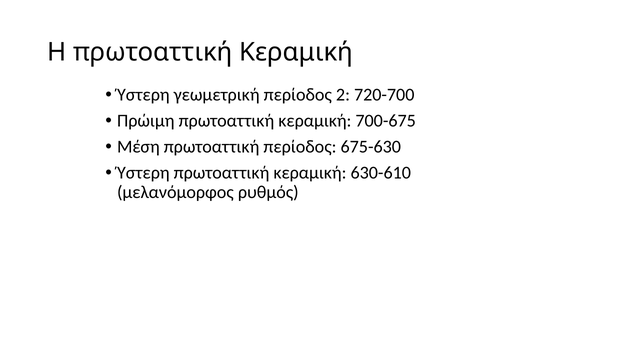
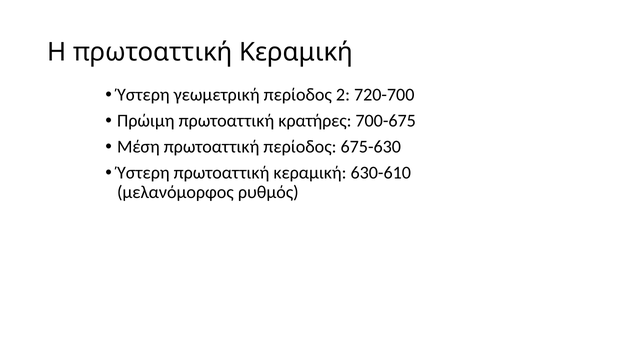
Πρώιμη πρωτοαττική κεραμική: κεραμική -> κρατήρες (315, 121)
